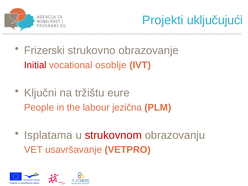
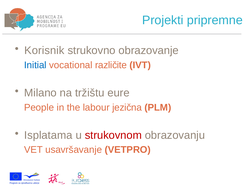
uključujući: uključujući -> pripremne (215, 20)
Frizerski: Frizerski -> Korisnik (44, 51)
Initial colour: red -> blue (35, 65)
osoblje: osoblje -> različite (111, 65)
Ključni: Ključni -> Milano (40, 93)
